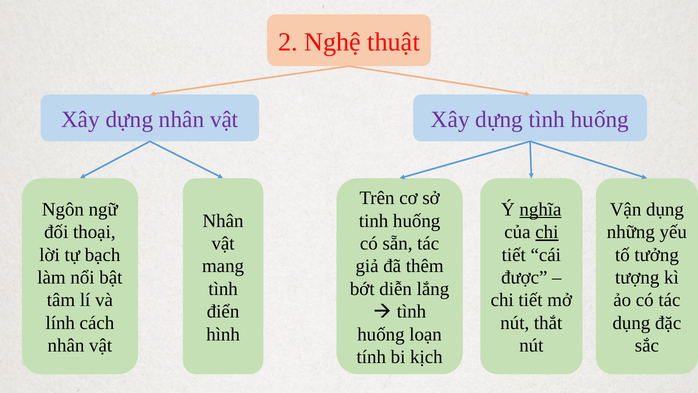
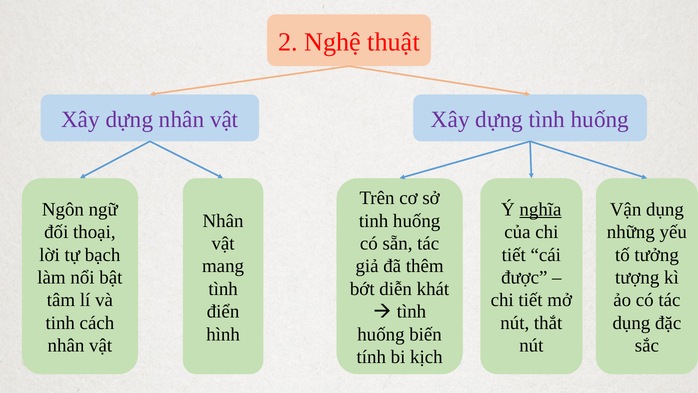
chi underline: present -> none (547, 232)
lắng: lắng -> khát (433, 289)
lính: lính -> tinh (60, 323)
loạn: loạn -> biến (426, 334)
